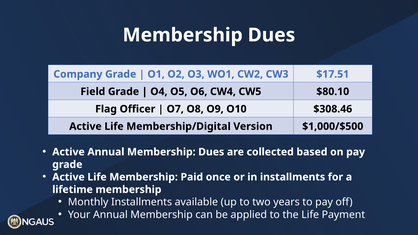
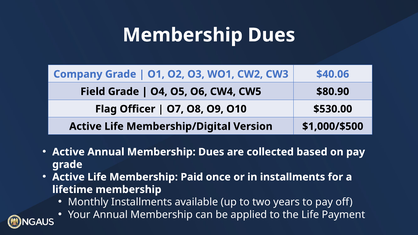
$17.51: $17.51 -> $40.06 (333, 74)
$80.10: $80.10 -> $80.90 (333, 92)
$308.46: $308.46 -> $530.00 (333, 109)
